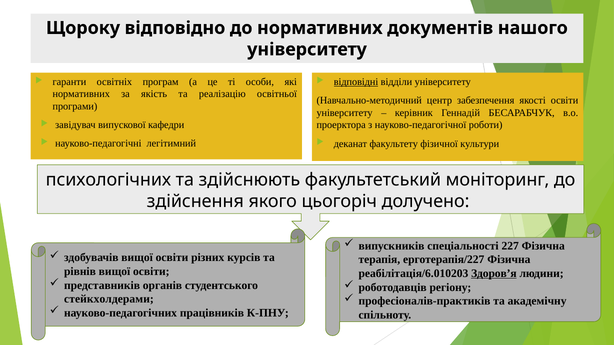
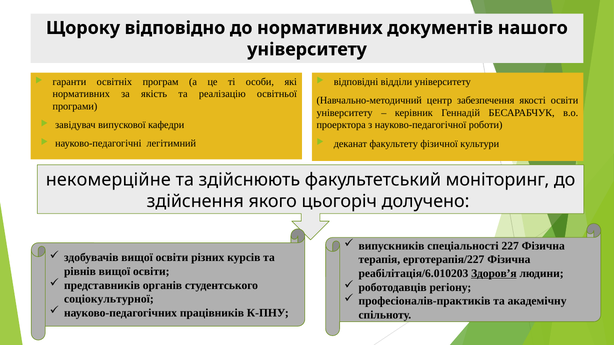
відповідні underline: present -> none (356, 82)
психологічних: психологічних -> некомерційне (108, 180)
стейкхолдерами: стейкхолдерами -> соціокультурної (109, 299)
